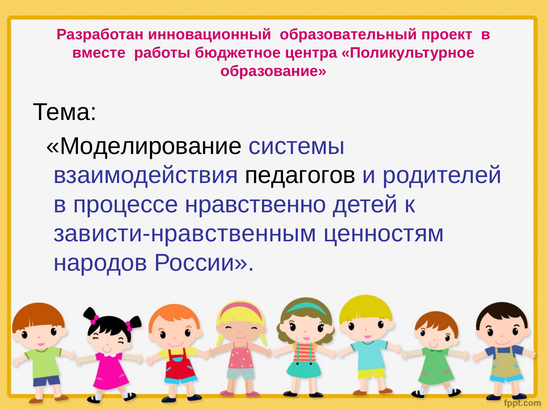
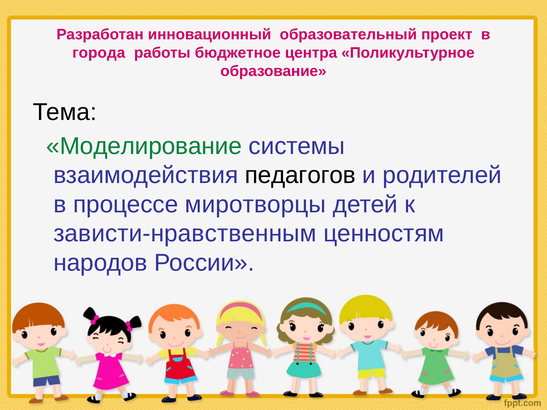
вместе: вместе -> города (99, 53)
Моделирование colour: black -> green (144, 146)
нравственно: нравственно -> миротворцы (256, 205)
